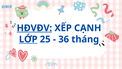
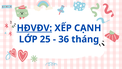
LỚP underline: present -> none (28, 39)
